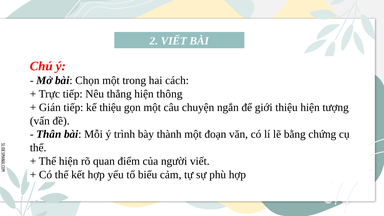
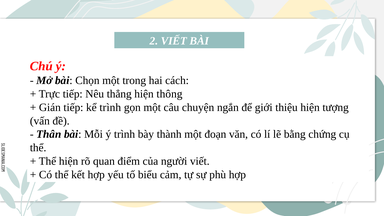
kể thiệu: thiệu -> trình (110, 107)
